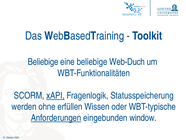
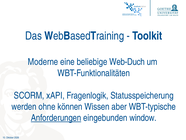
Beliebige: Beliebige -> Moderne (43, 62)
xAPI underline: present -> none (55, 95)
erfüllen: erfüllen -> können (70, 106)
oder: oder -> aber (119, 106)
